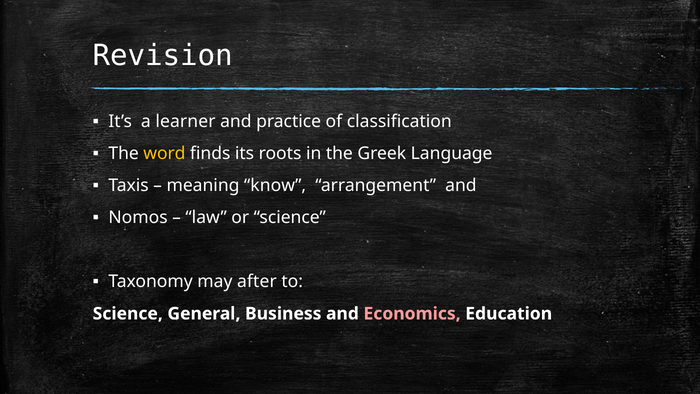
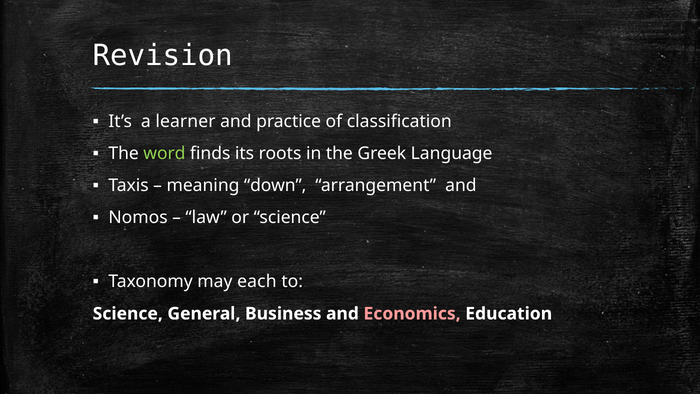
word colour: yellow -> light green (164, 153)
know: know -> down (275, 185)
after: after -> each (257, 282)
